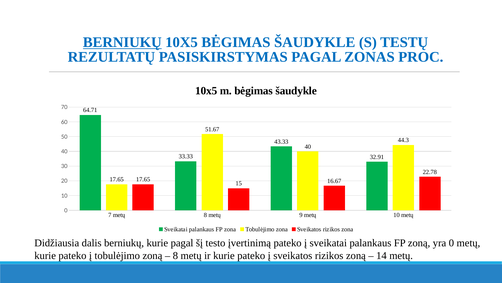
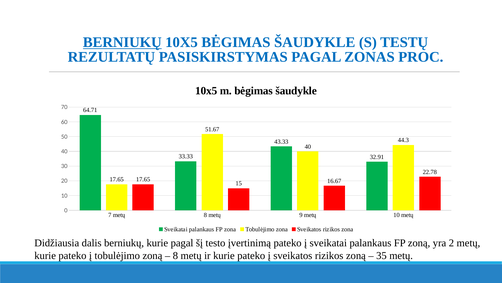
yra 0: 0 -> 2 (451, 242)
14: 14 -> 35 (381, 255)
